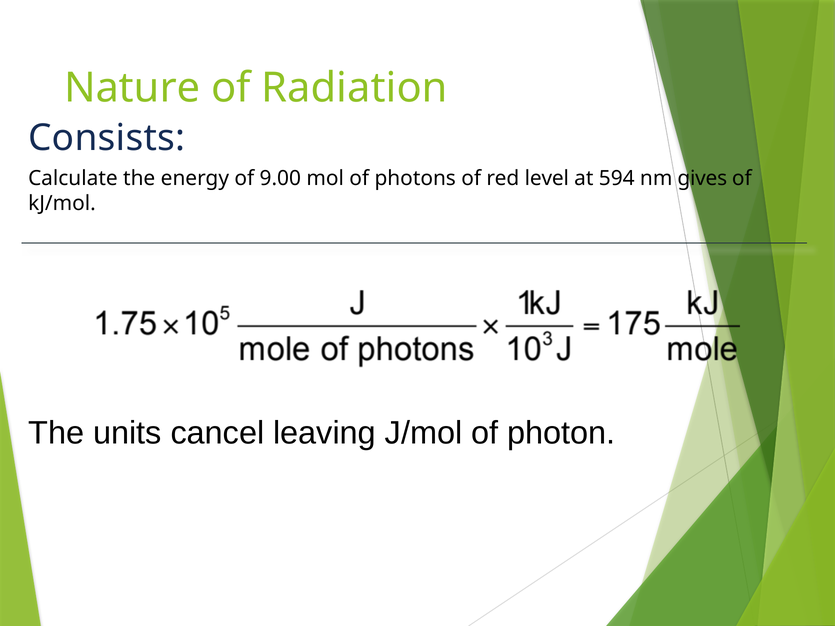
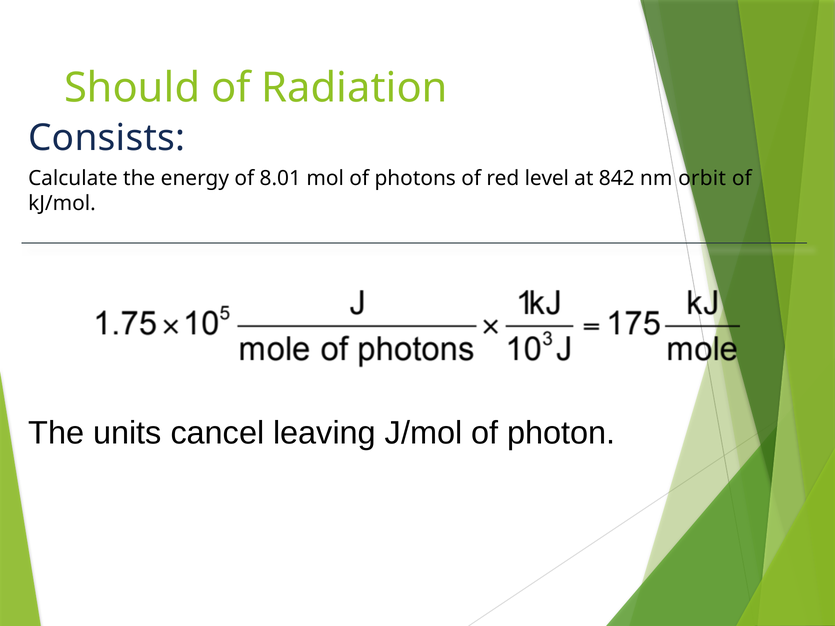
Nature: Nature -> Should (132, 88)
9.00: 9.00 -> 8.01 (280, 179)
594: 594 -> 842 (617, 179)
gives: gives -> orbit (702, 179)
